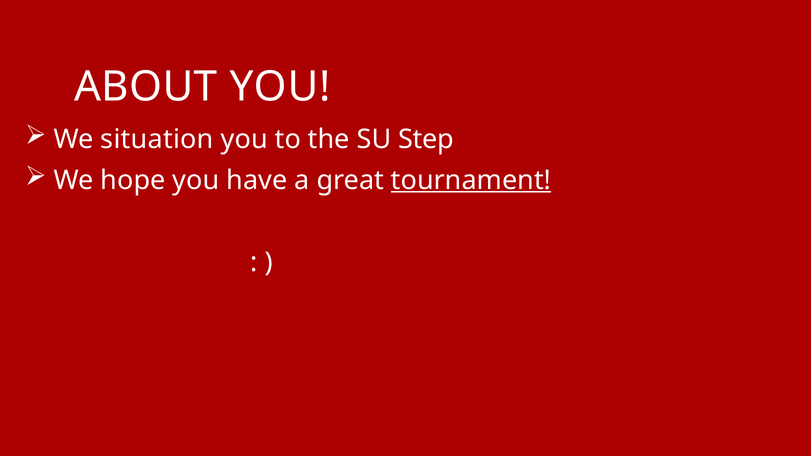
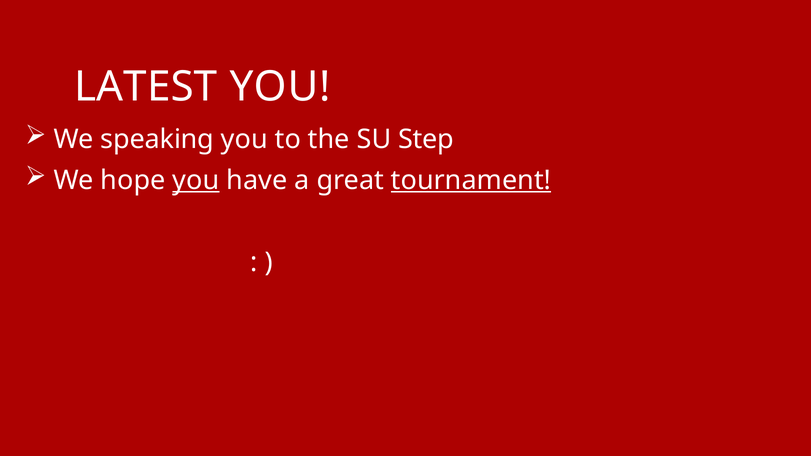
ABOUT: ABOUT -> LATEST (146, 87)
situation: situation -> speaking (157, 139)
you underline: none -> present (196, 180)
